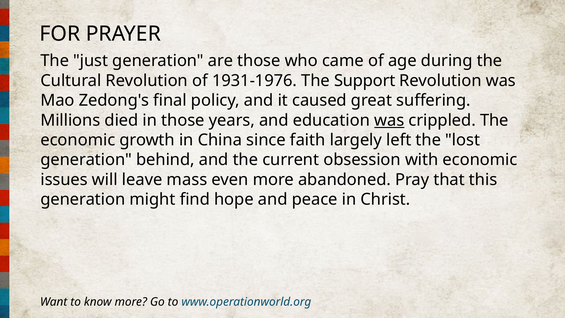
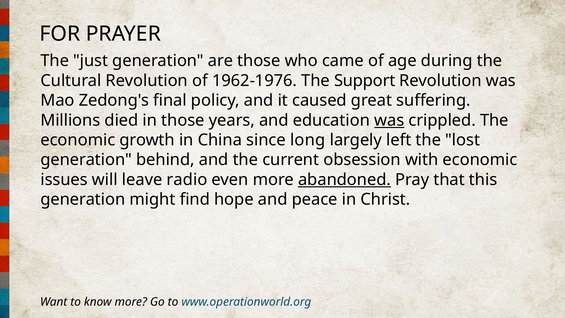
1931-1976: 1931-1976 -> 1962-1976 (255, 81)
faith: faith -> long (308, 140)
mass: mass -> radio (187, 180)
abandoned underline: none -> present (344, 180)
